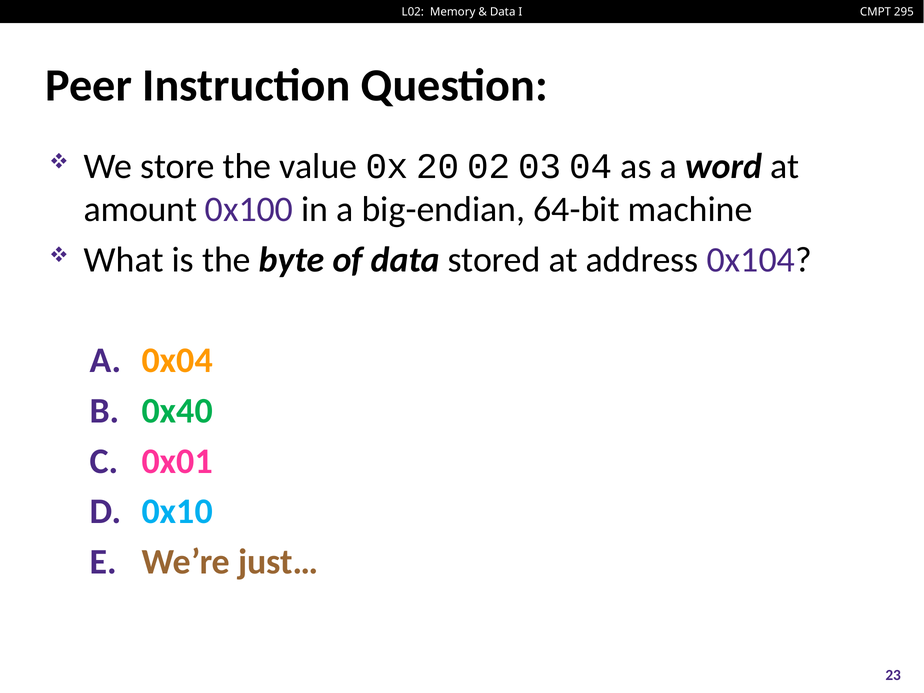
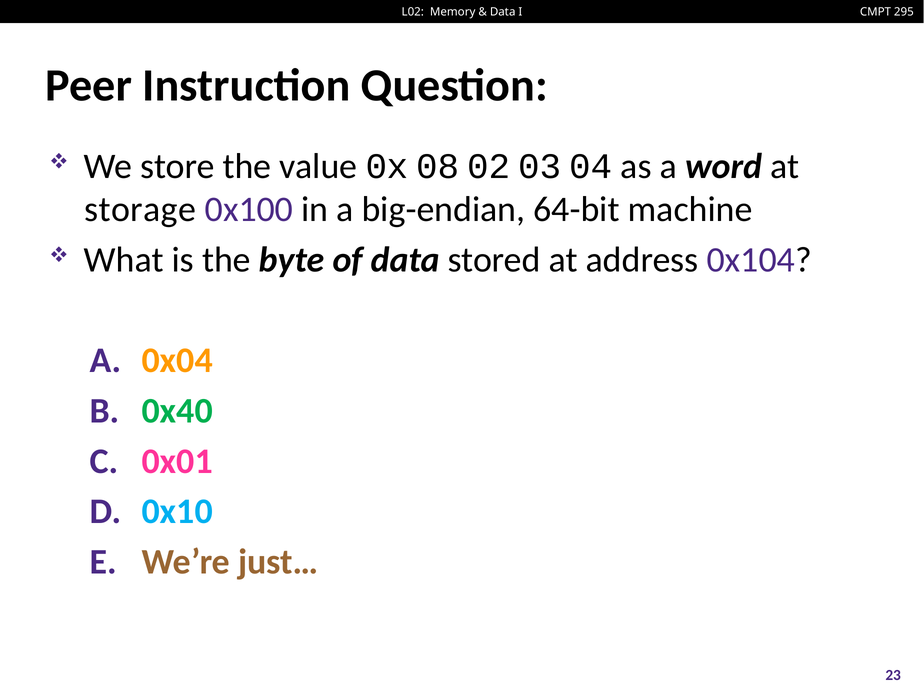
20: 20 -> 08 (438, 166)
amount: amount -> storage (140, 209)
